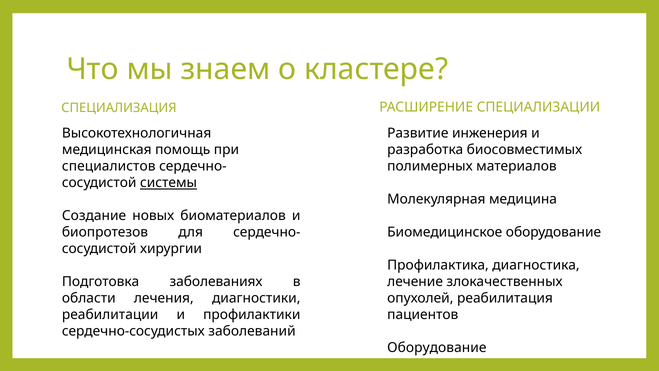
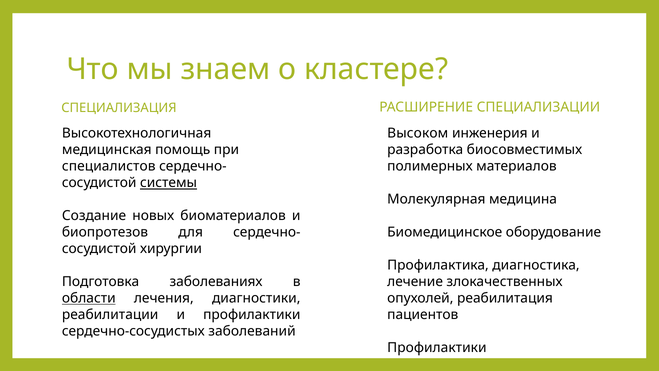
Развитие: Развитие -> Высоком (418, 133)
области underline: none -> present (89, 298)
Оборудование: Оборудование -> Профилактики (437, 348)
